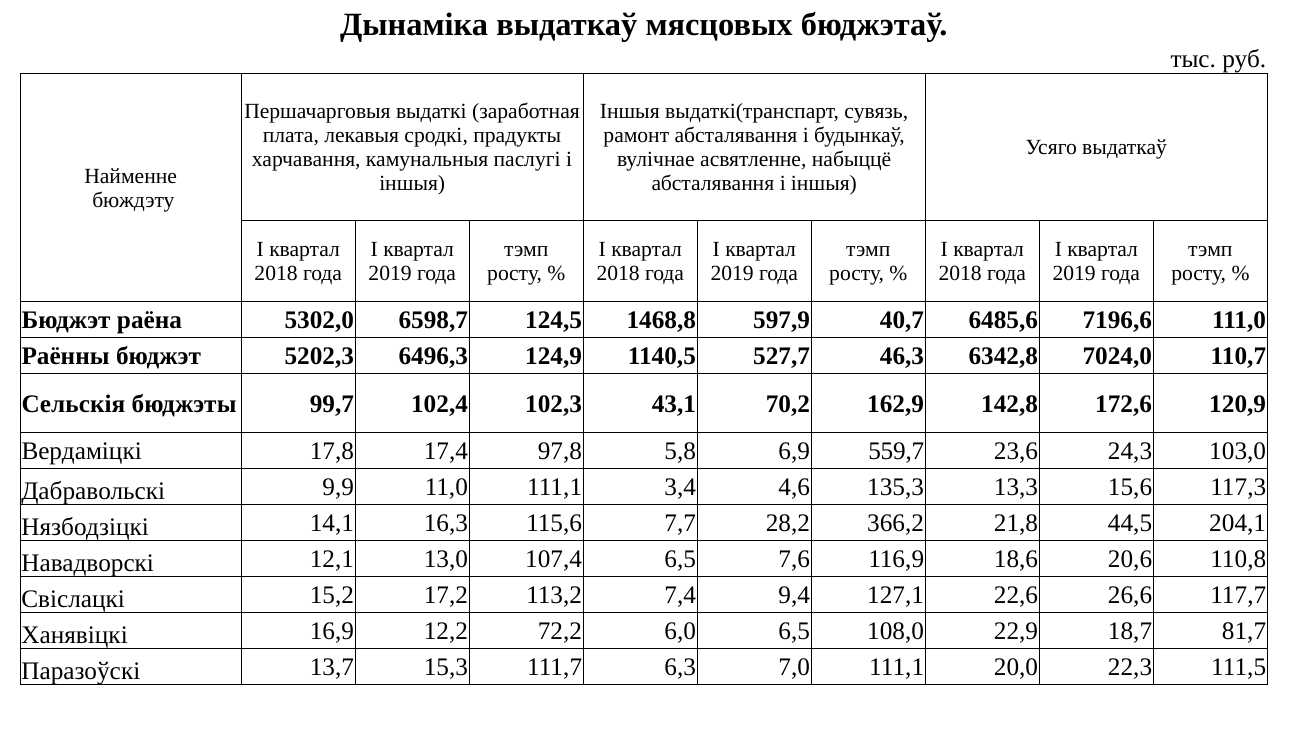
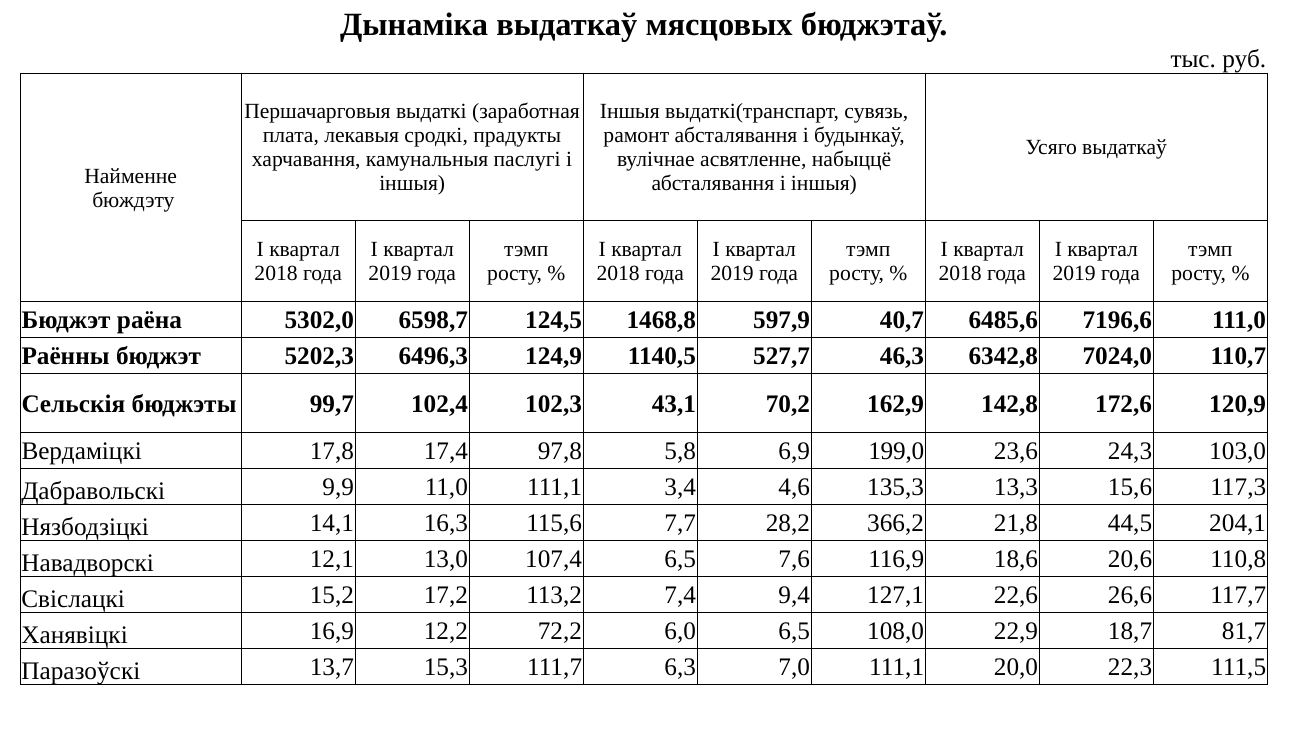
559,7: 559,7 -> 199,0 (896, 452)
